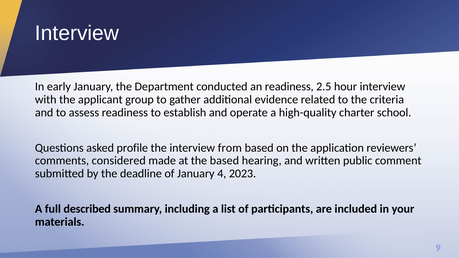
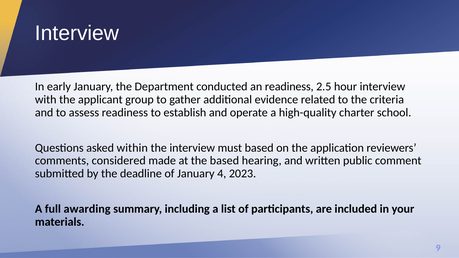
profile: profile -> within (132, 148)
from: from -> must (230, 148)
described: described -> awarding (87, 209)
